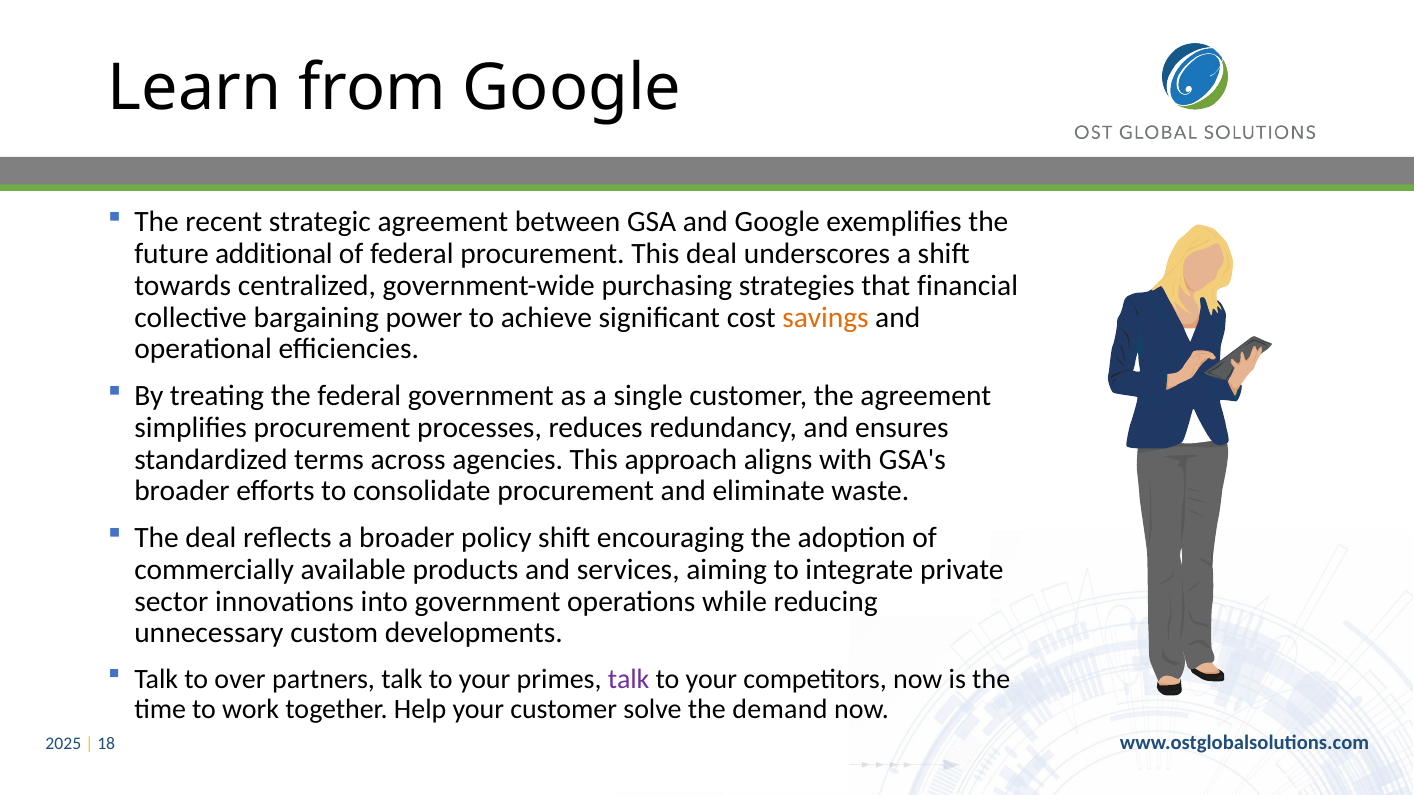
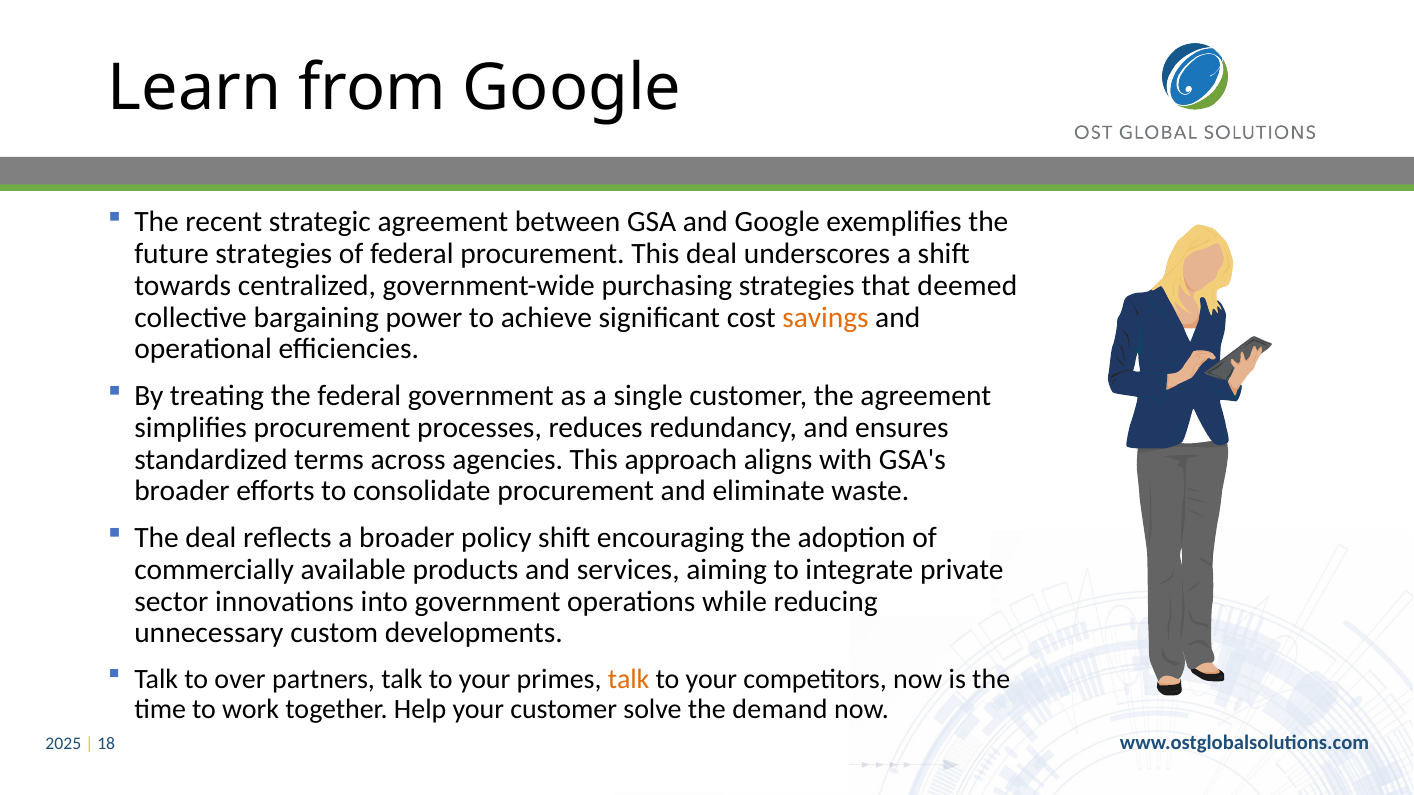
future additional: additional -> strategies (274, 254)
financial: financial -> deemed (967, 286)
talk colour: purple -> orange (629, 679)
